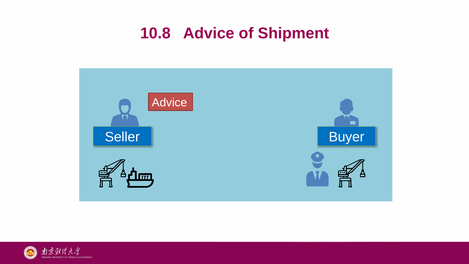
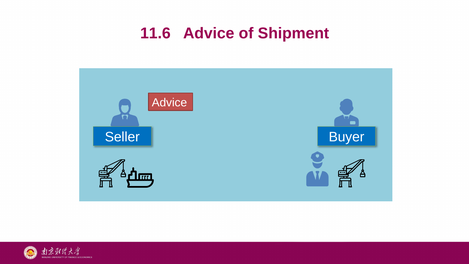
10.8: 10.8 -> 11.6 (155, 33)
